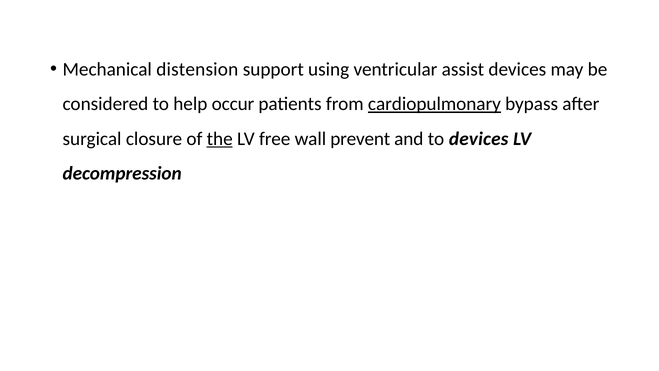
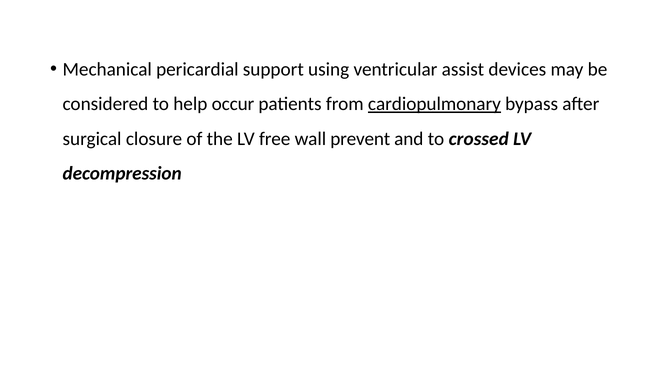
distension: distension -> pericardial (197, 69)
the underline: present -> none (220, 139)
to devices: devices -> crossed (479, 139)
